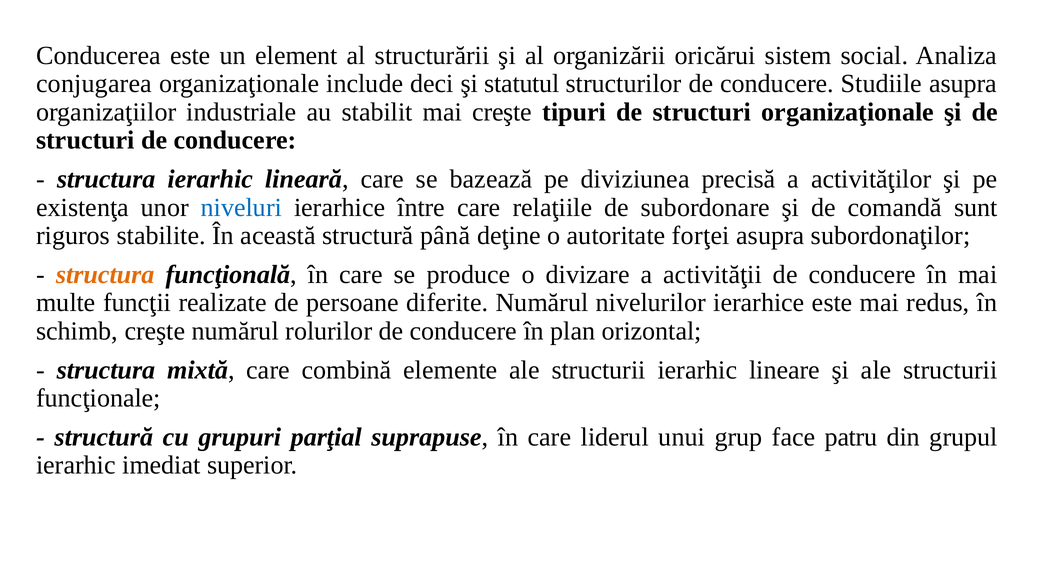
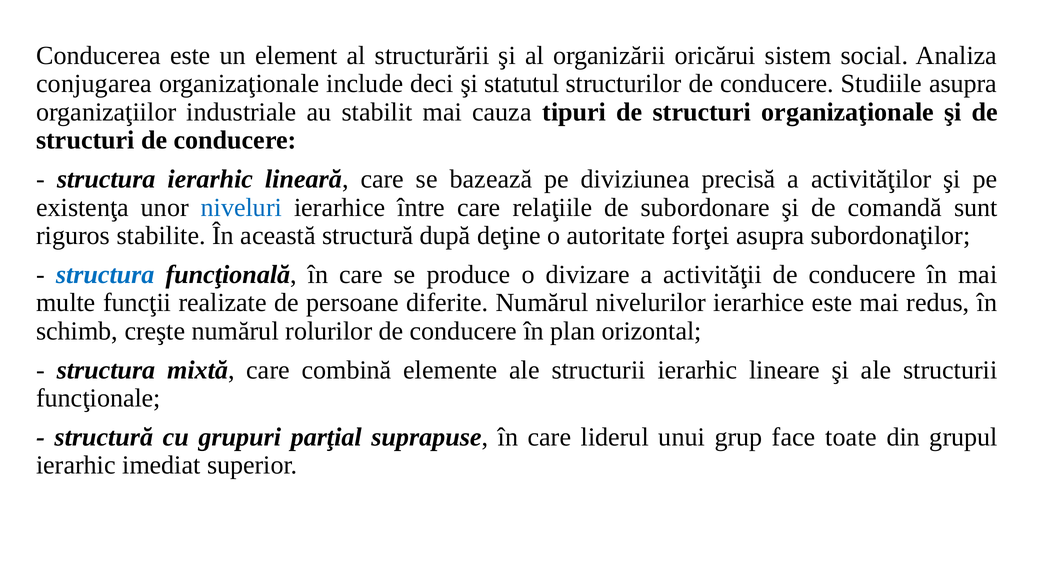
mai creşte: creşte -> cauza (502, 112)
până: până -> după (445, 236)
structura colour: orange -> blue (105, 275)
patru: patru -> toate (851, 437)
